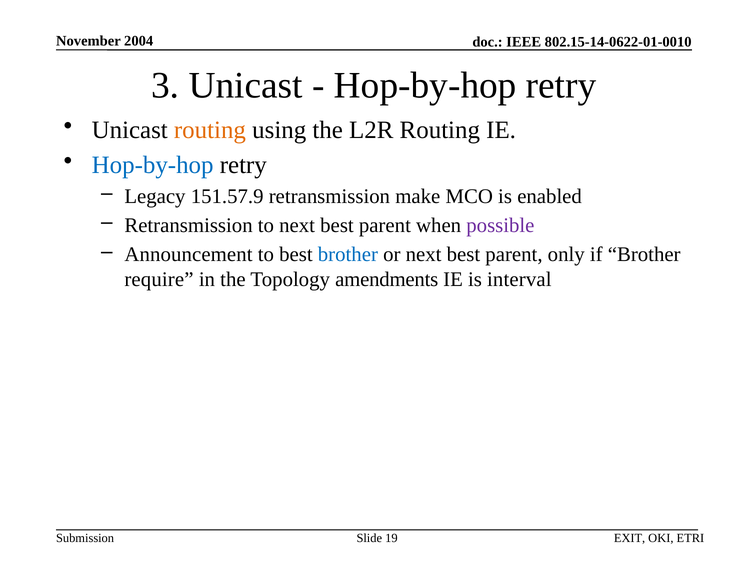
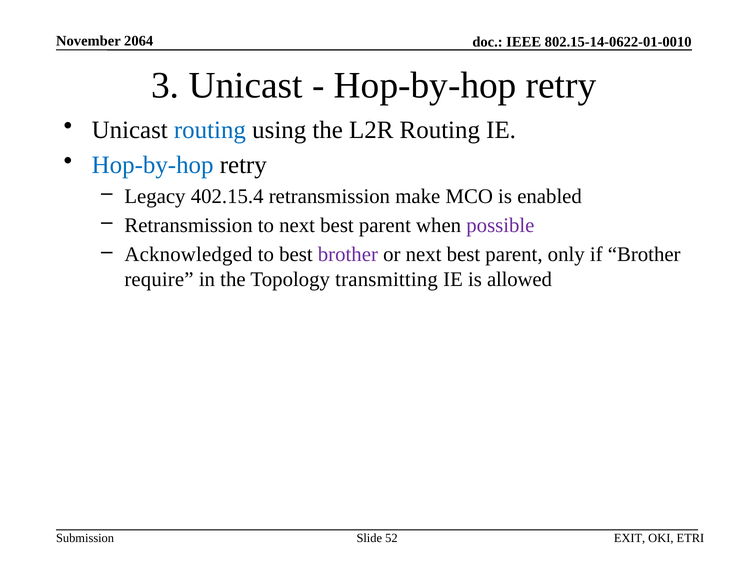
2004: 2004 -> 2064 (139, 41)
routing colour: orange -> blue (210, 130)
151.57.9: 151.57.9 -> 402.15.4 (227, 196)
Announcement: Announcement -> Acknowledged (188, 255)
brother colour: blue -> purple (348, 255)
amendments: amendments -> transmitting (387, 279)
interval: interval -> allowed (519, 279)
19: 19 -> 52 (391, 538)
